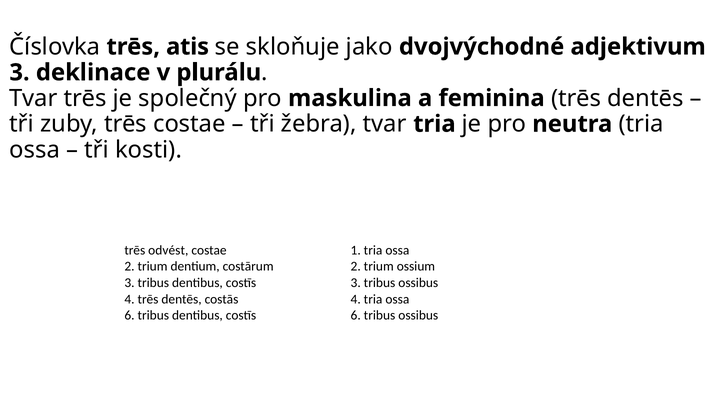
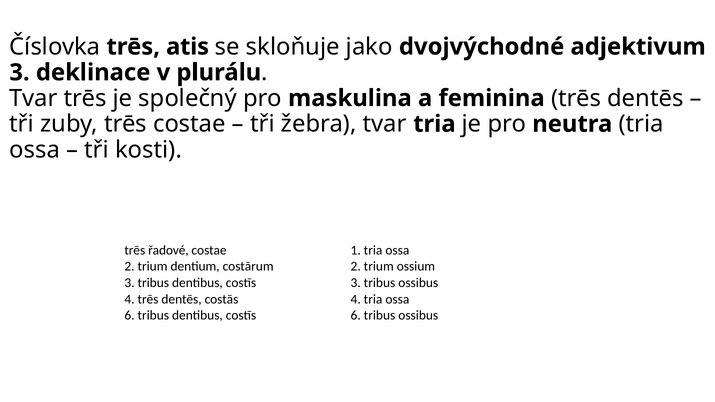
odvést: odvést -> řadové (168, 250)
